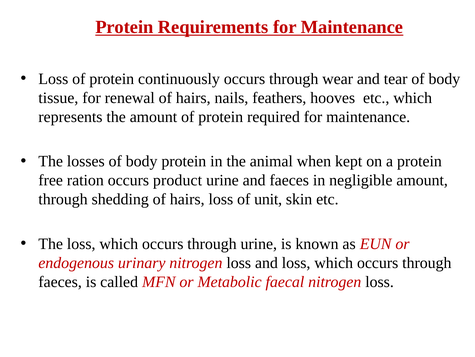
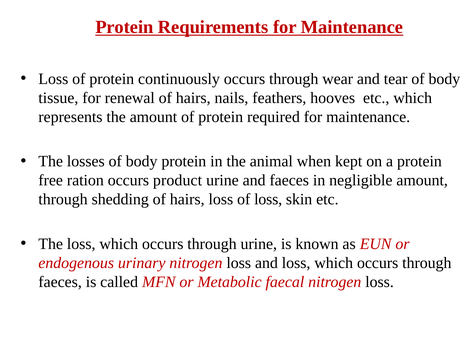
of unit: unit -> loss (268, 199)
